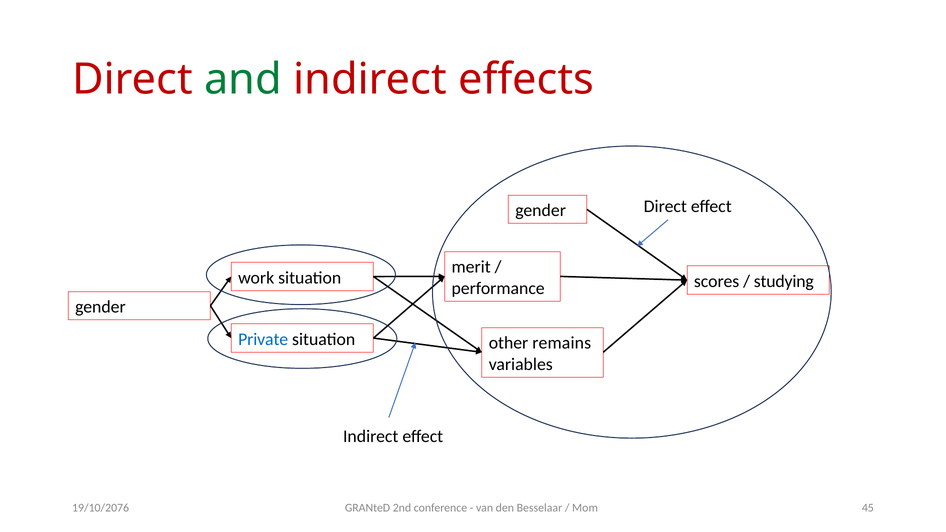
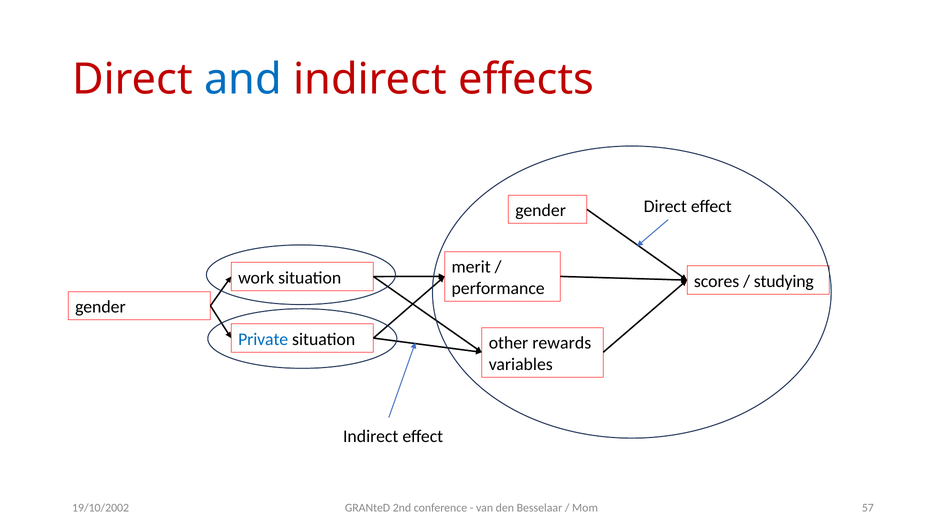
and colour: green -> blue (243, 79)
remains: remains -> rewards (562, 343)
45: 45 -> 57 (868, 508)
19/10/2076: 19/10/2076 -> 19/10/2002 (101, 508)
